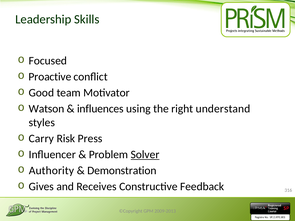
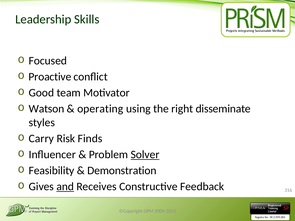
influences: influences -> operating (100, 109)
understand: understand -> disseminate (223, 109)
Press: Press -> Finds (90, 139)
Authority: Authority -> Feasibility (52, 171)
and underline: none -> present (65, 187)
